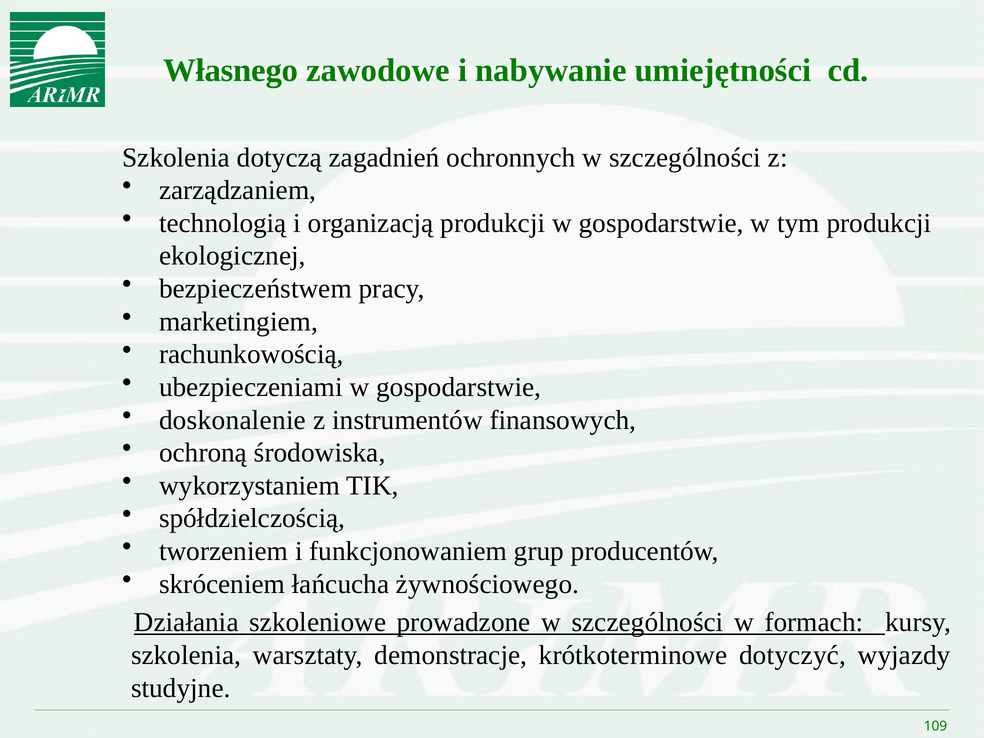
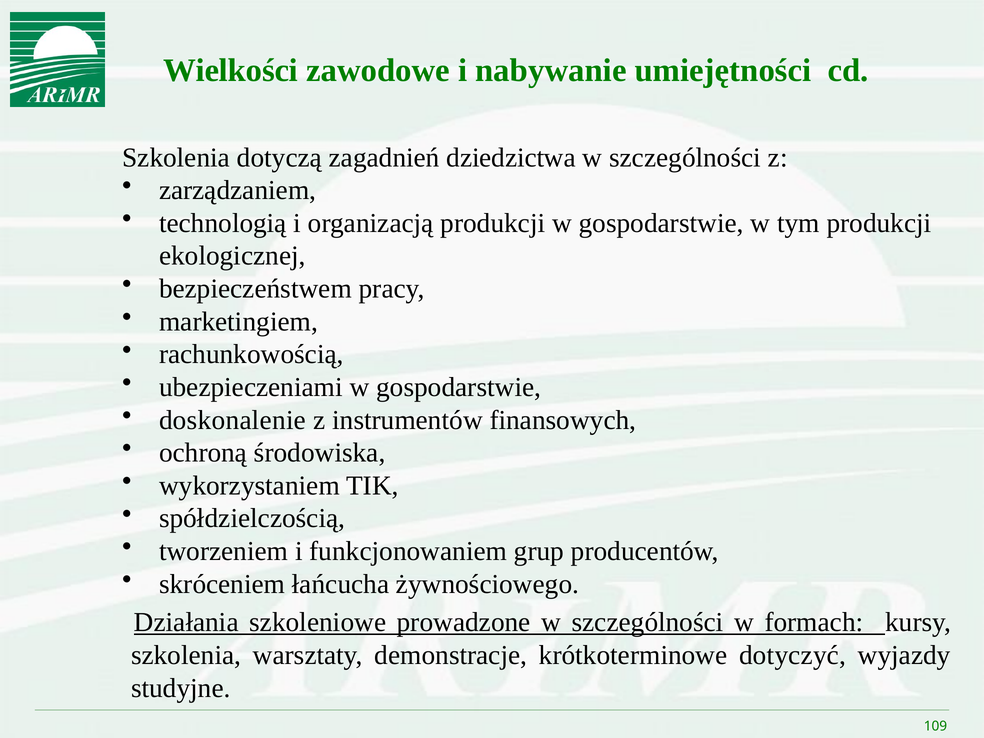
Własnego: Własnego -> Wielkości (231, 70)
ochronnych: ochronnych -> dziedzictwa (511, 158)
